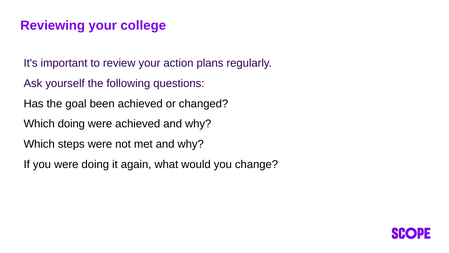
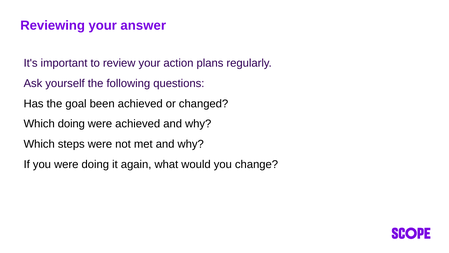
college: college -> answer (143, 26)
